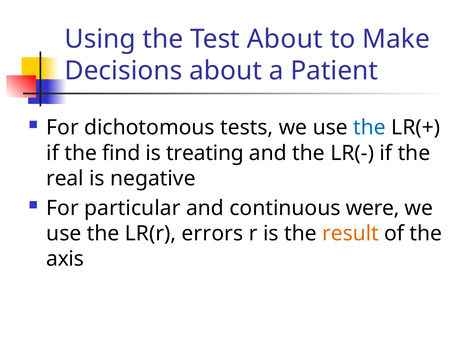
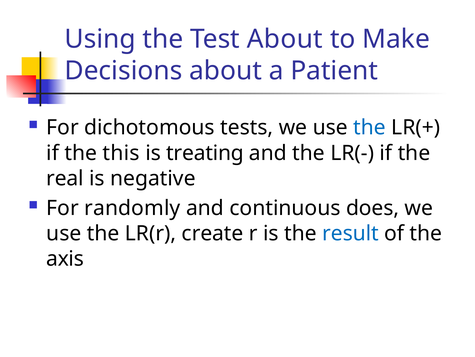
find: find -> this (121, 153)
particular: particular -> randomly (132, 208)
were: were -> does (373, 208)
errors: errors -> create (213, 233)
result colour: orange -> blue (350, 233)
